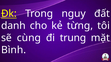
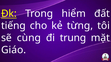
nguy: nguy -> hiểm (74, 14)
danh: danh -> tiếng (13, 26)
Bình: Bình -> Giáo (14, 50)
